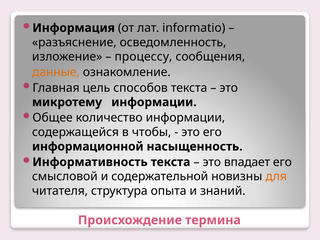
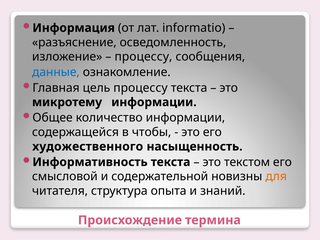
данные colour: orange -> blue (56, 72)
цель способов: способов -> процессу (140, 88)
информационной: информационной -> художественного (88, 147)
впадает: впадает -> текстом (247, 162)
